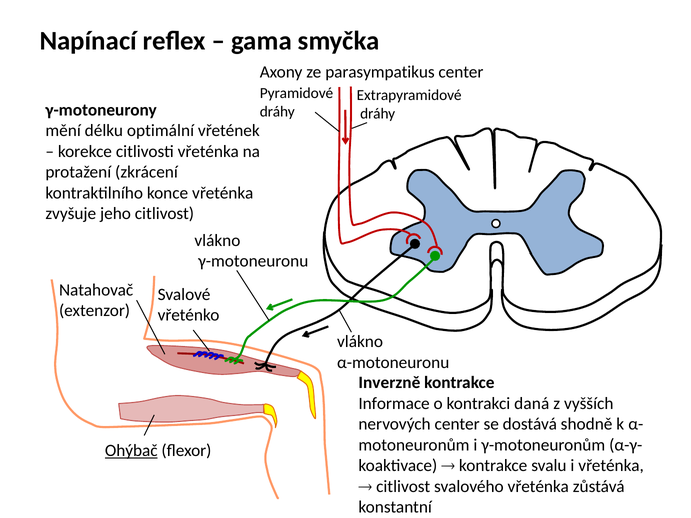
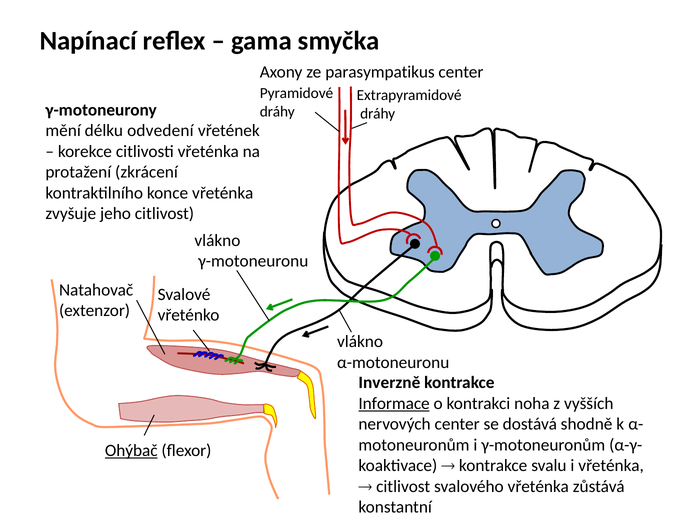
optimální: optimální -> odvedení (160, 131)
Informace underline: none -> present (394, 404)
daná: daná -> noha (532, 404)
